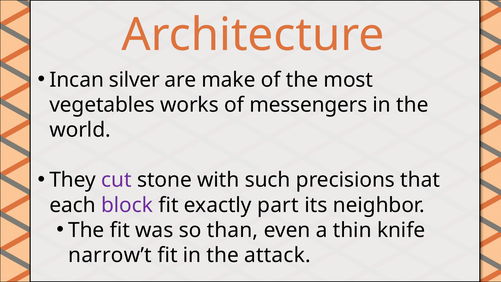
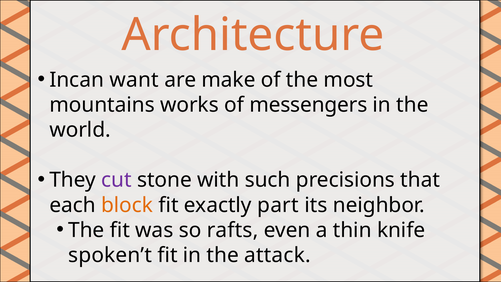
silver: silver -> want (134, 80)
vegetables: vegetables -> mountains (102, 105)
block colour: purple -> orange (127, 205)
than: than -> rafts (233, 230)
narrow’t: narrow’t -> spoken’t (110, 255)
